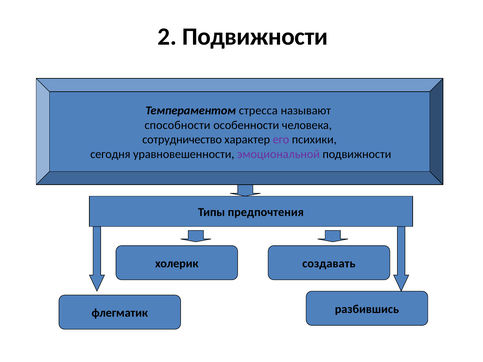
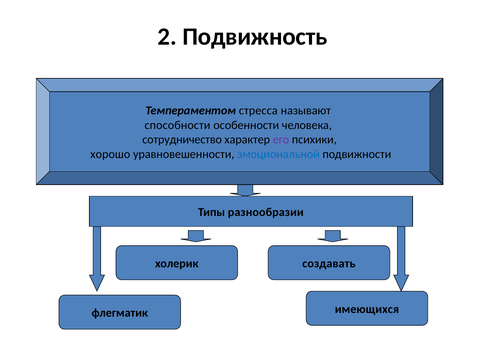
2 Подвижности: Подвижности -> Подвижность (255, 37)
сегодня: сегодня -> хорошо (110, 154)
эмоциональной colour: purple -> blue (278, 154)
предпочтения: предпочтения -> разнообразии (266, 212)
разбившись: разбившись -> имеющихся (367, 309)
